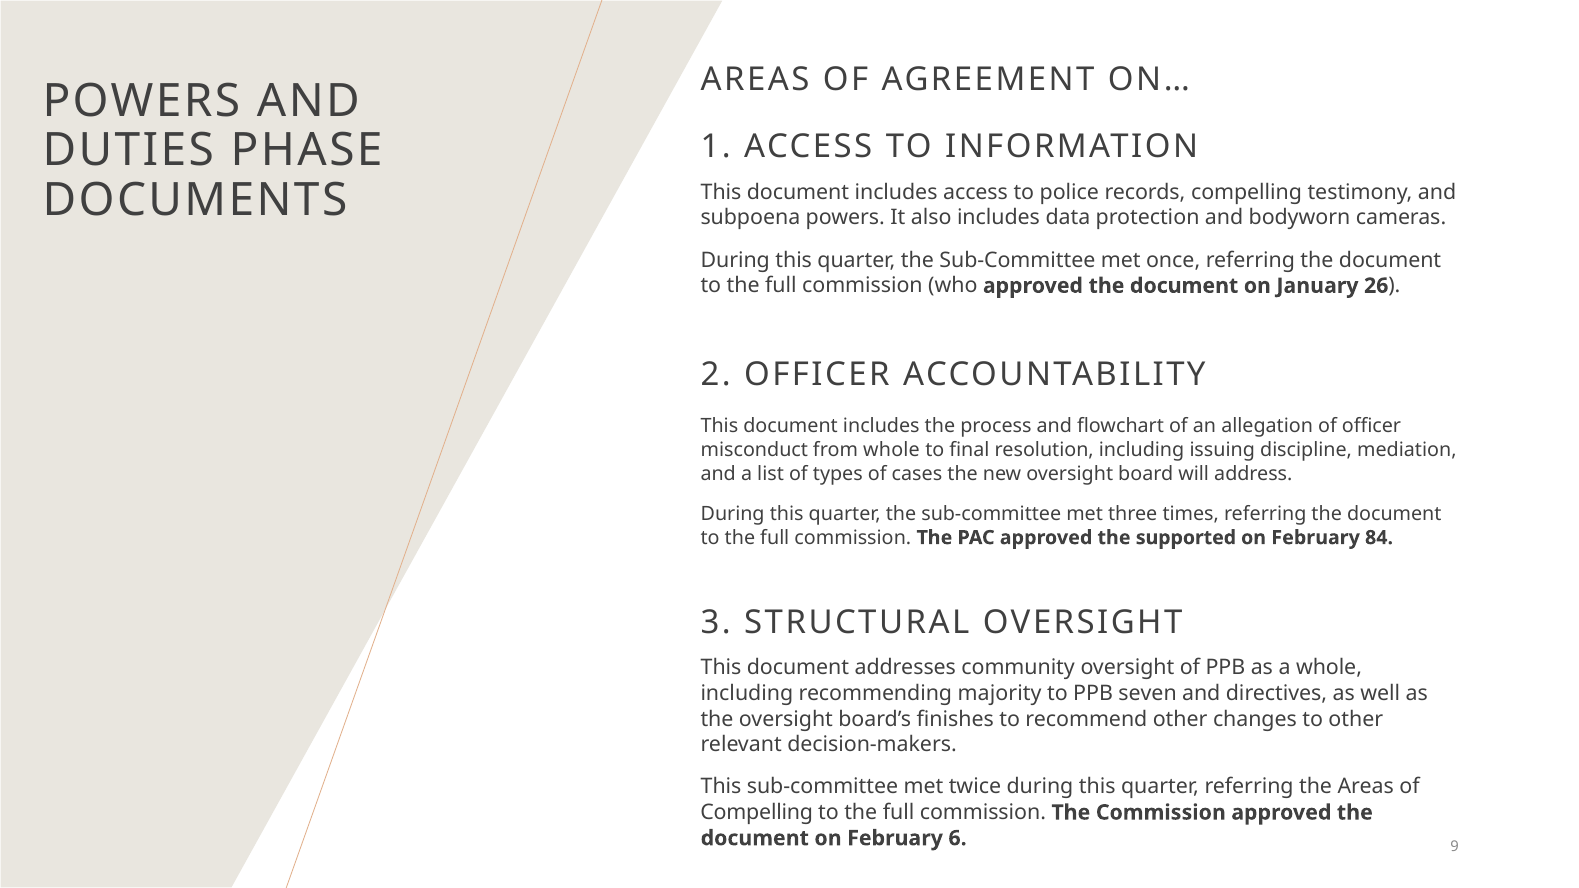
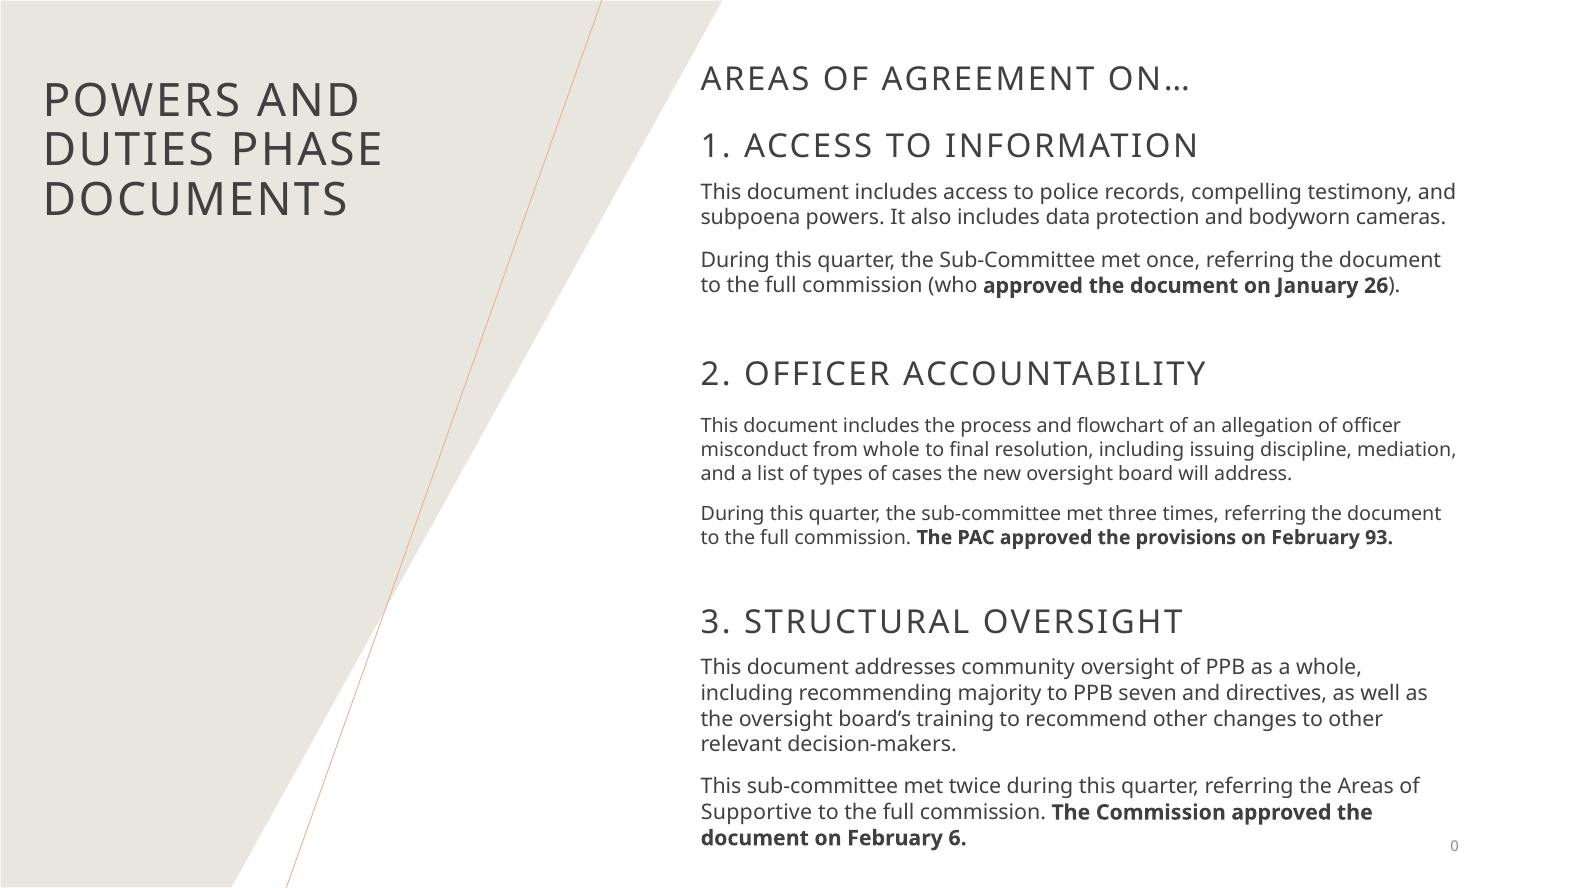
supported: supported -> provisions (1186, 538)
84: 84 -> 93 (1379, 538)
finishes: finishes -> training (955, 719)
Compelling: Compelling -> Supportive (757, 813)
9: 9 -> 0 (1455, 847)
